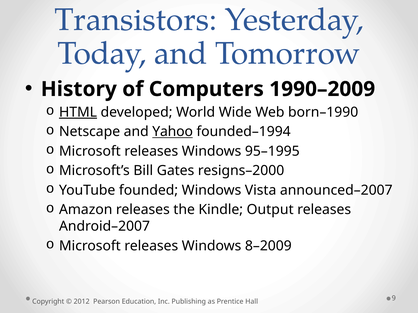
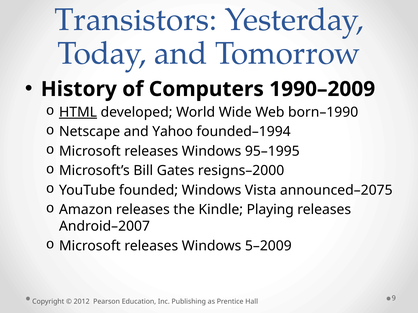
Yahoo underline: present -> none (173, 132)
announced–2007: announced–2007 -> announced–2075 (336, 190)
Output: Output -> Playing (270, 210)
8–2009: 8–2009 -> 5–2009 (268, 246)
